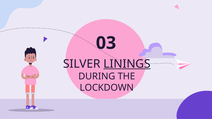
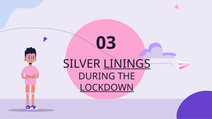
LOCKDOWN underline: none -> present (107, 88)
